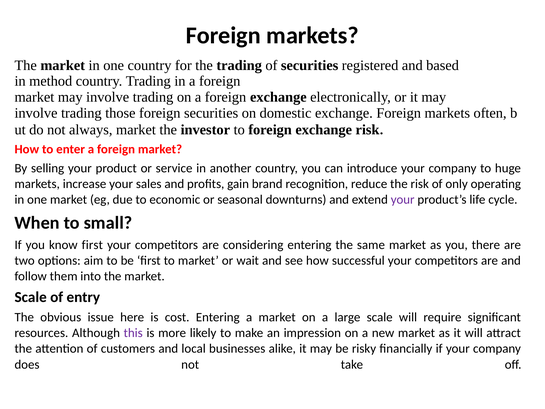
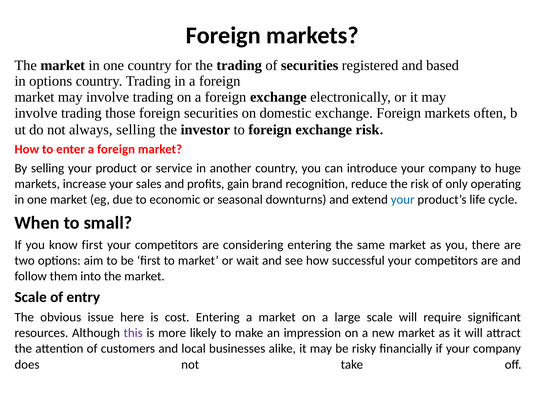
in method: method -> options (51, 81)
always market: market -> selling (136, 130)
your colour: purple -> blue (403, 200)
